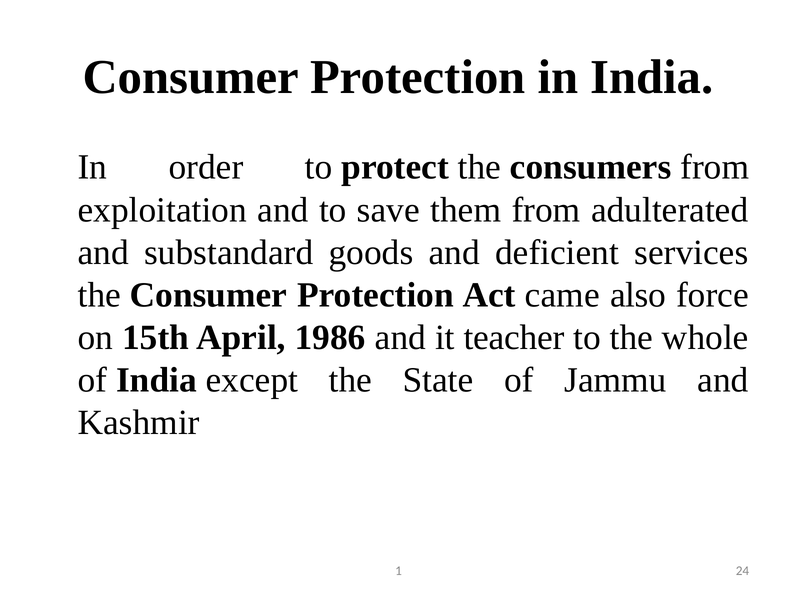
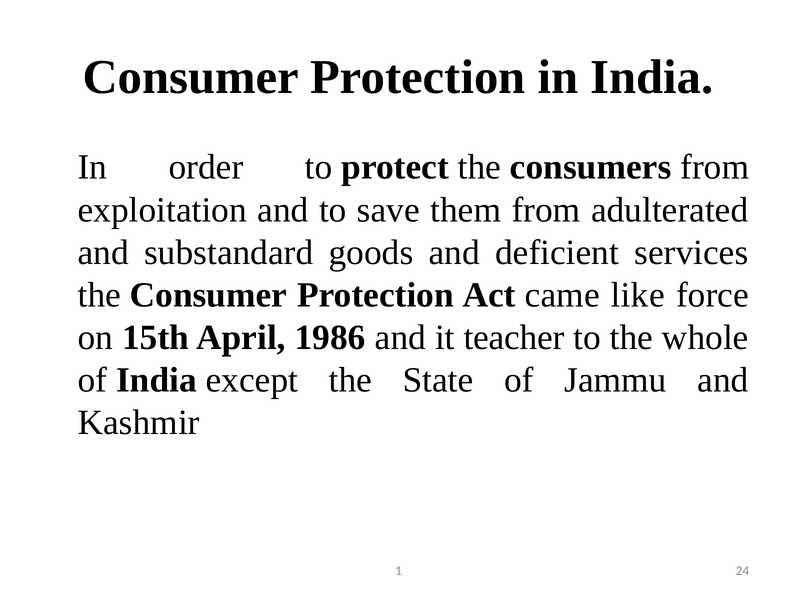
also: also -> like (638, 295)
